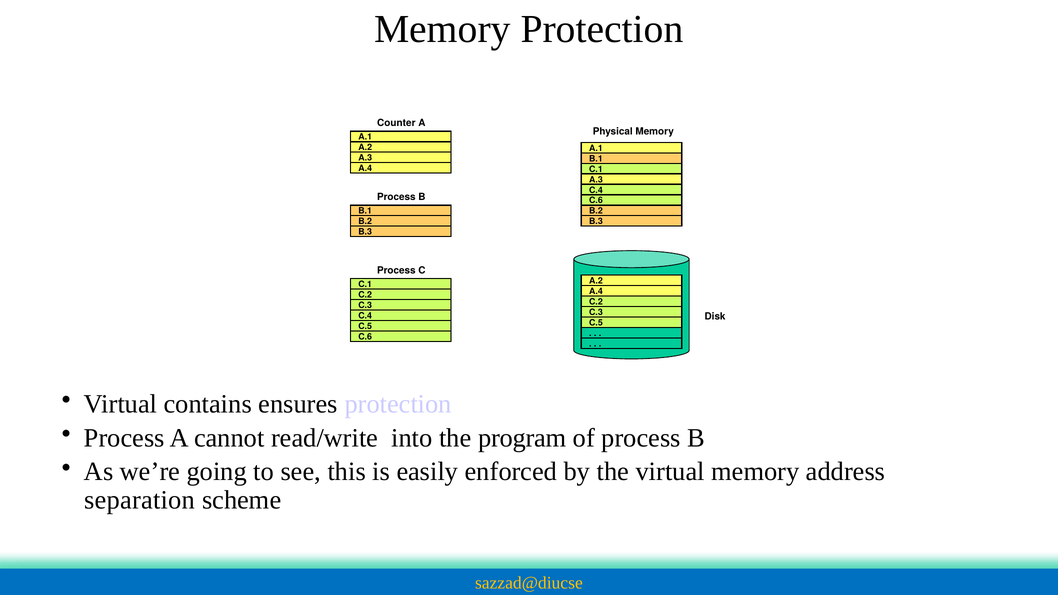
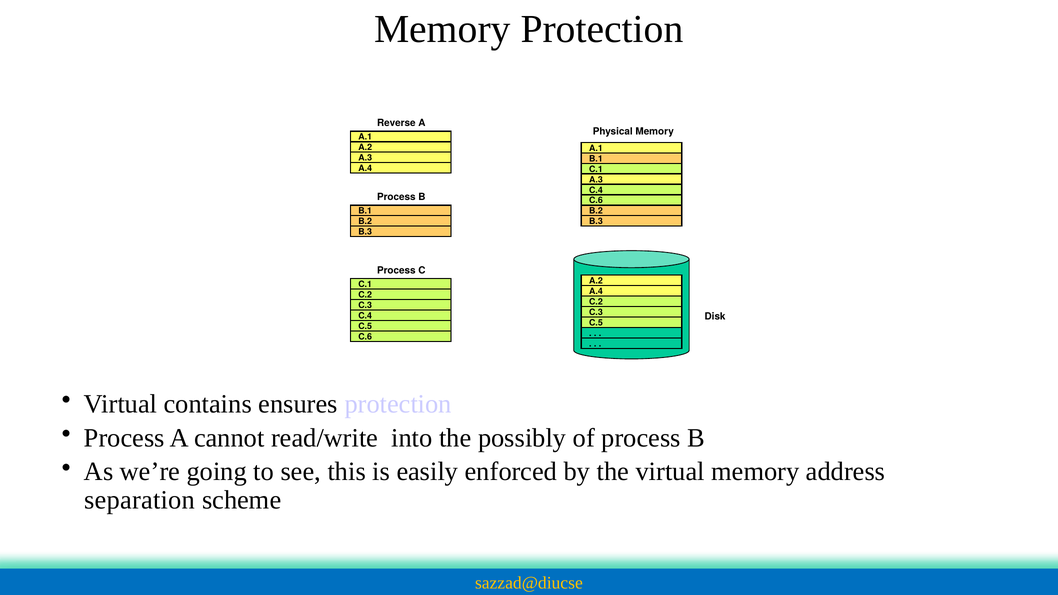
Counter: Counter -> Reverse (396, 123)
program: program -> possibly (522, 438)
